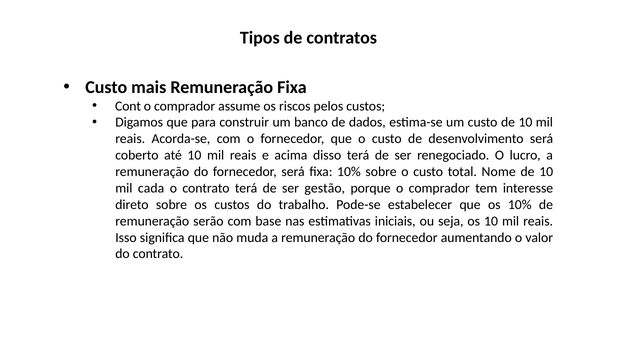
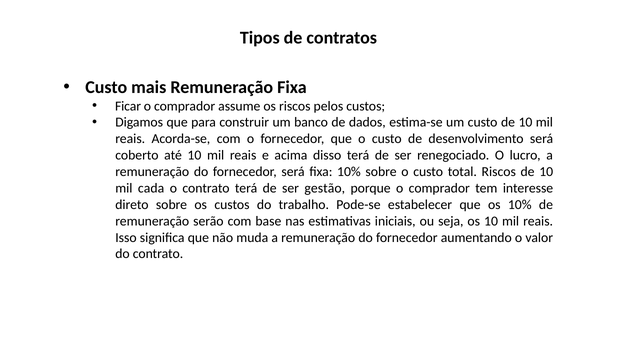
Cont: Cont -> Ficar (128, 106)
total Nome: Nome -> Riscos (499, 172)
